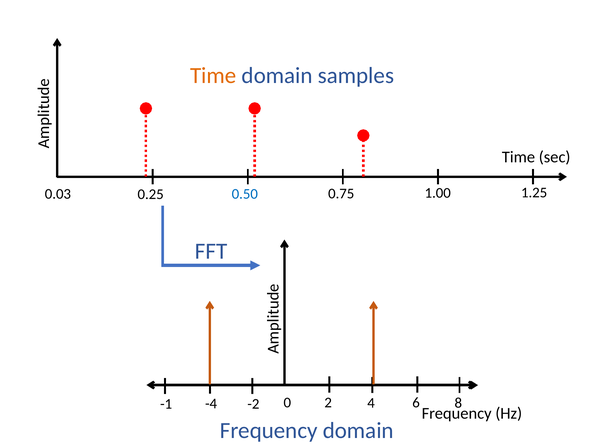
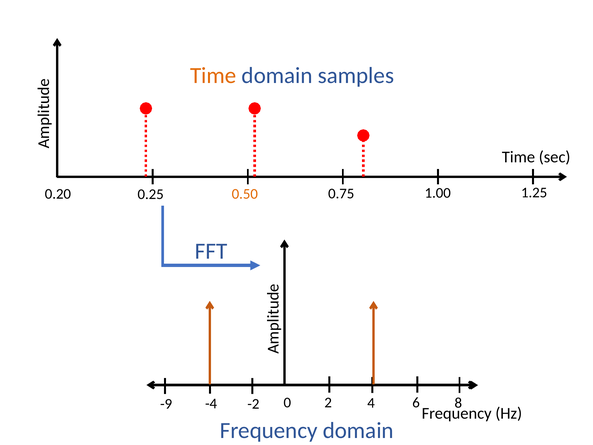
0.03: 0.03 -> 0.20 (58, 194)
0.50 colour: blue -> orange (245, 194)
-1: -1 -> -9 (166, 404)
